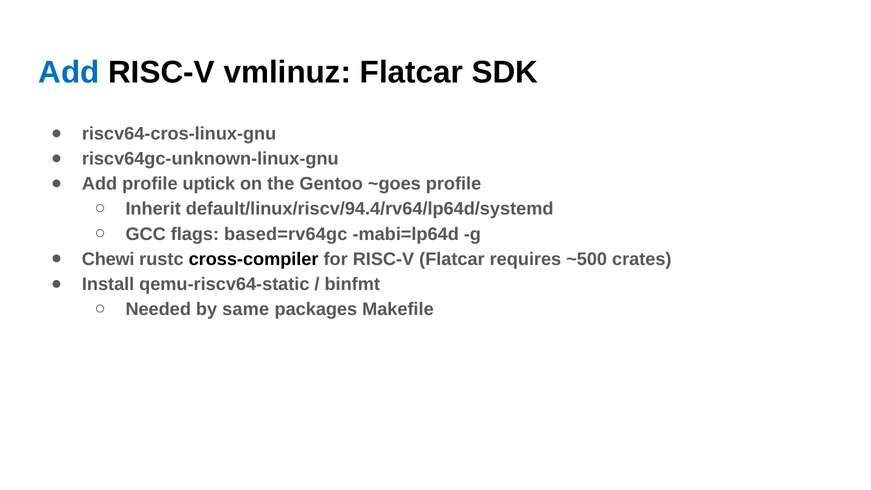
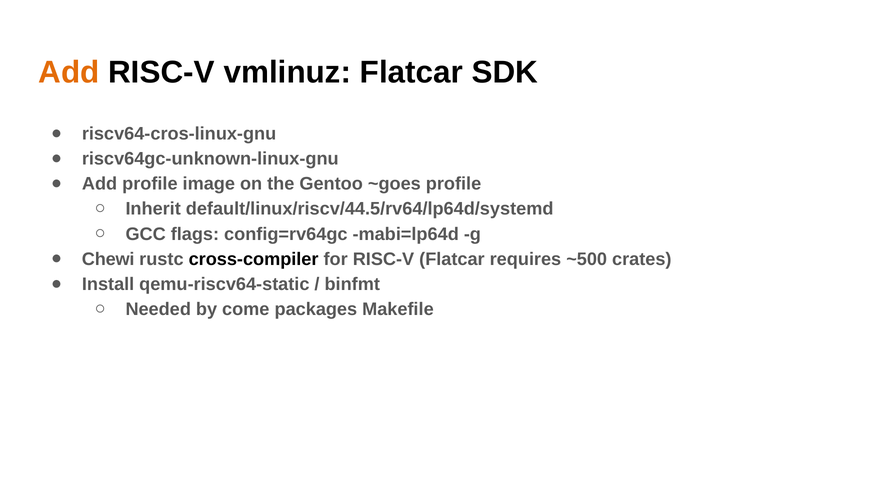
Add colour: blue -> orange (69, 72)
uptick: uptick -> image (209, 184)
default/linux/riscv/94.4/rv64/lp64d/systemd: default/linux/riscv/94.4/rv64/lp64d/systemd -> default/linux/riscv/44.5/rv64/lp64d/systemd (370, 209)
based=rv64gc: based=rv64gc -> config=rv64gc (286, 234)
same: same -> come (246, 309)
